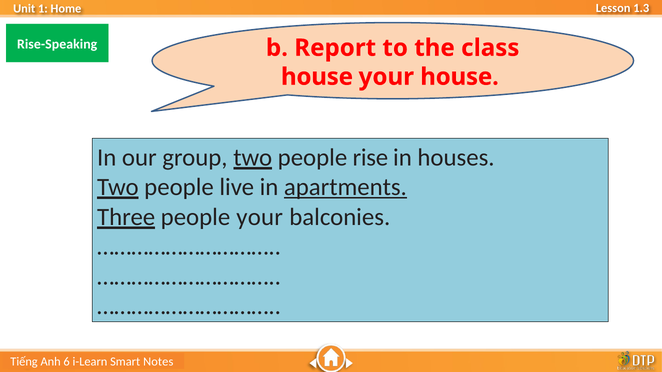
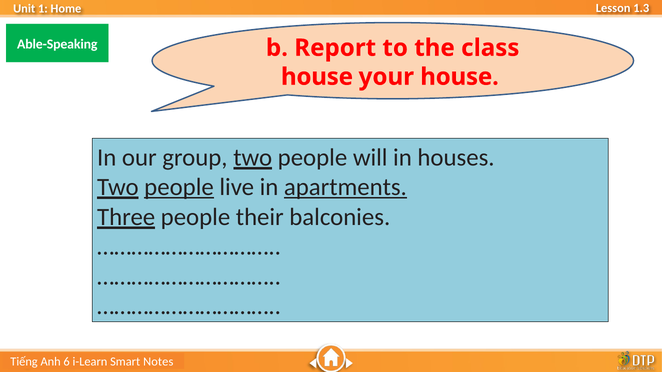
Rise-Speaking: Rise-Speaking -> Able-Speaking (57, 44)
rise: rise -> will (370, 158)
people underline: none -> present (179, 187)
people your: your -> their (260, 217)
